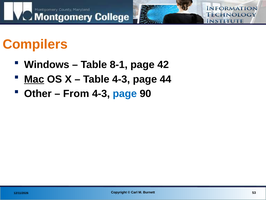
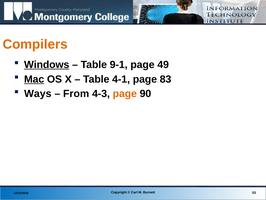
Windows underline: none -> present (47, 65)
8-1: 8-1 -> 9-1 (119, 65)
42: 42 -> 49 (163, 65)
Table 4-3: 4-3 -> 4-1 (121, 79)
44: 44 -> 83 (166, 79)
Other: Other -> Ways (38, 93)
page colour: blue -> orange (125, 93)
